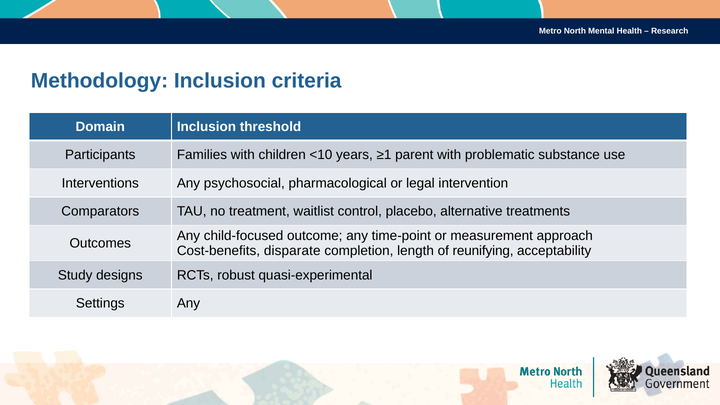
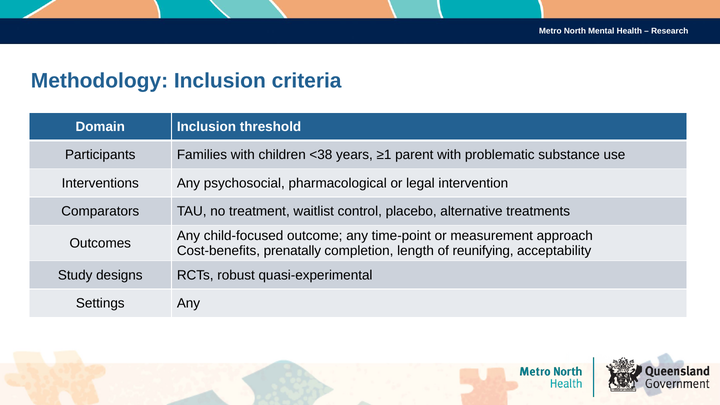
<10: <10 -> <38 (321, 155)
disparate: disparate -> prenatally (292, 251)
